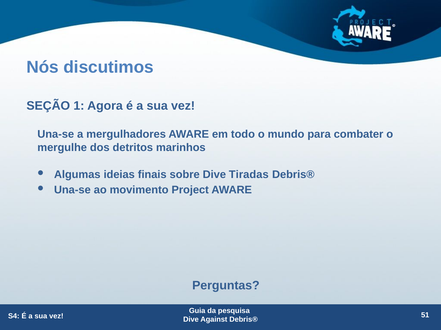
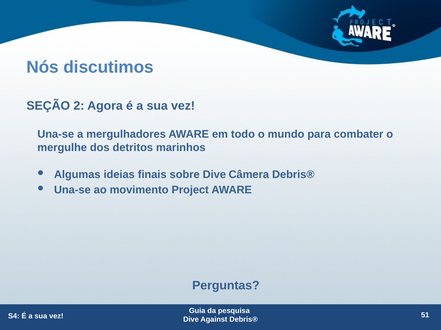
1: 1 -> 2 (79, 106)
Tiradas: Tiradas -> Câmera (249, 175)
